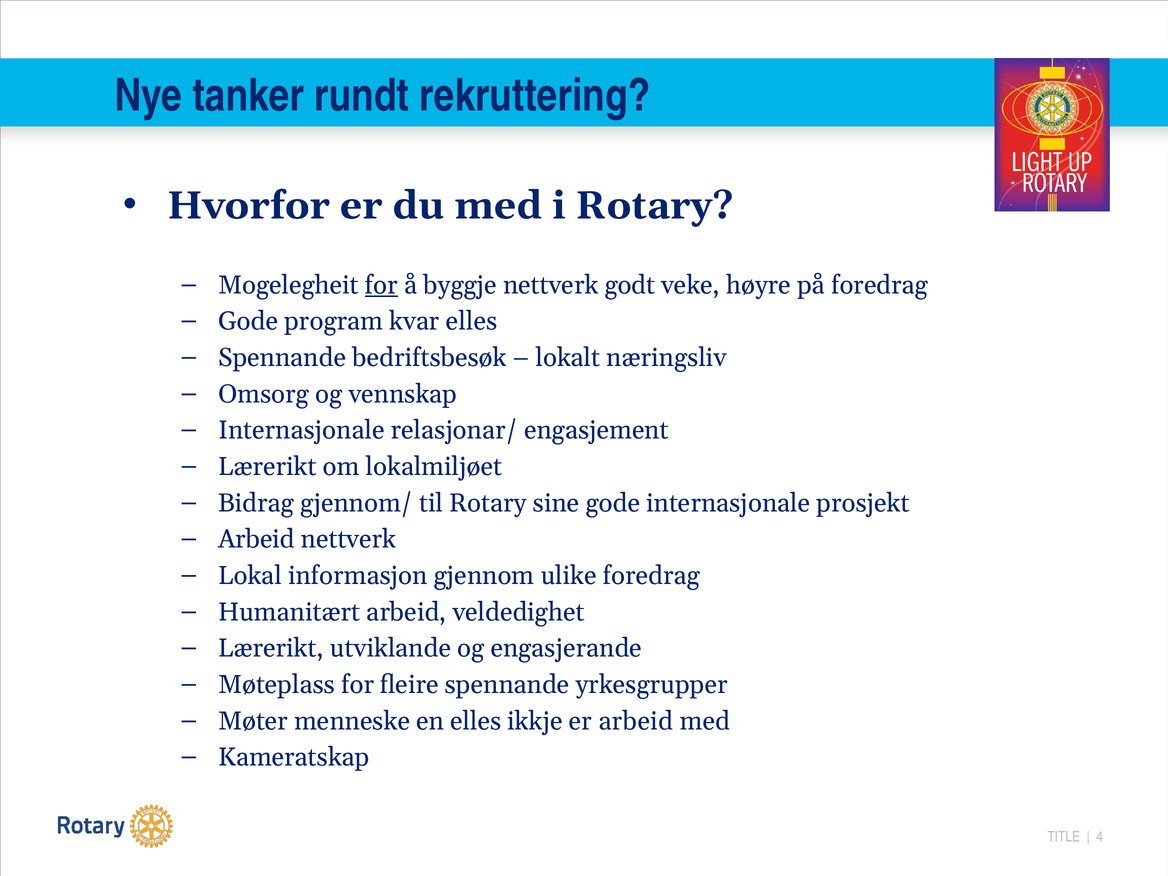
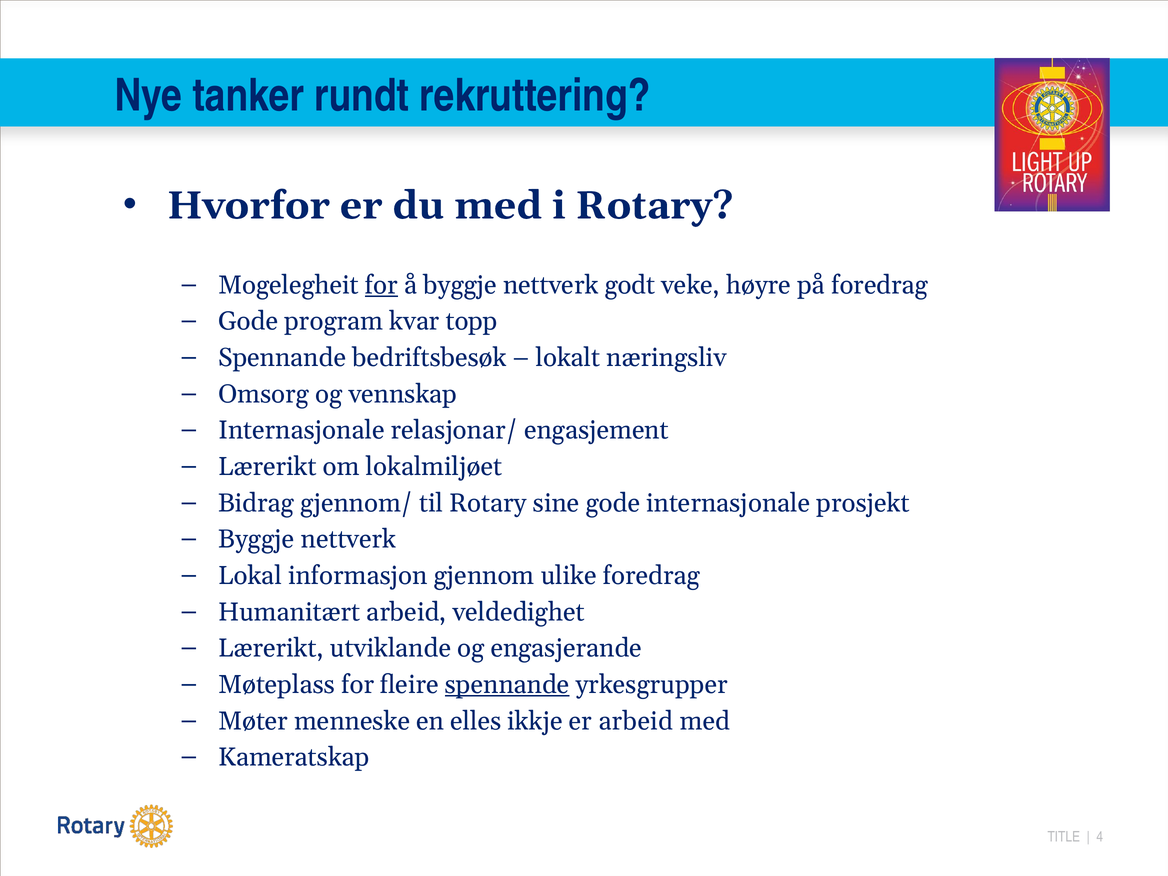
kvar elles: elles -> topp (472, 321)
Arbeid: Arbeid -> Byggje (256, 539)
spennande underline: none -> present (507, 685)
